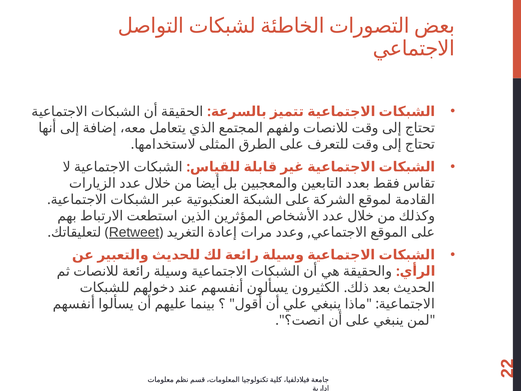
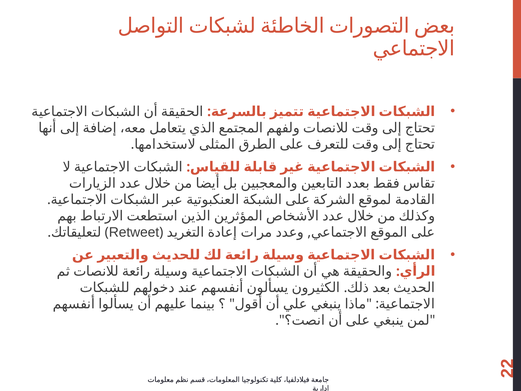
Retweet underline: present -> none (134, 232)
